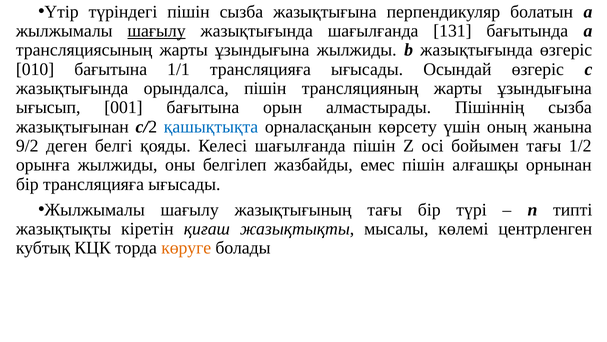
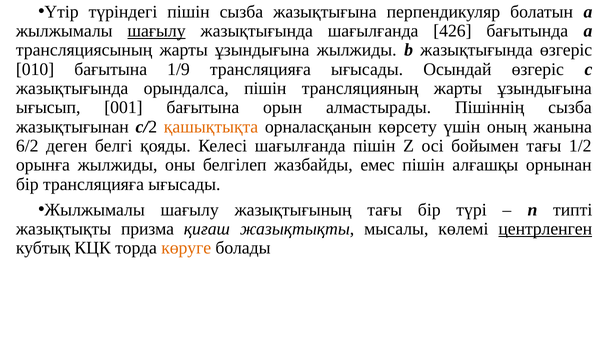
131: 131 -> 426 (452, 31)
1/1: 1/1 -> 1/9 (178, 69)
қашықтықта colour: blue -> orange (211, 126)
9/2: 9/2 -> 6/2 (27, 146)
кіретін: кіретін -> призма (148, 228)
центрленген underline: none -> present (545, 228)
